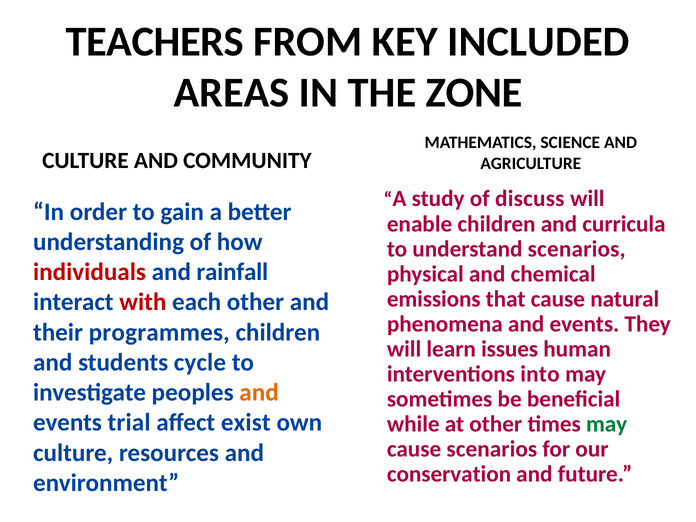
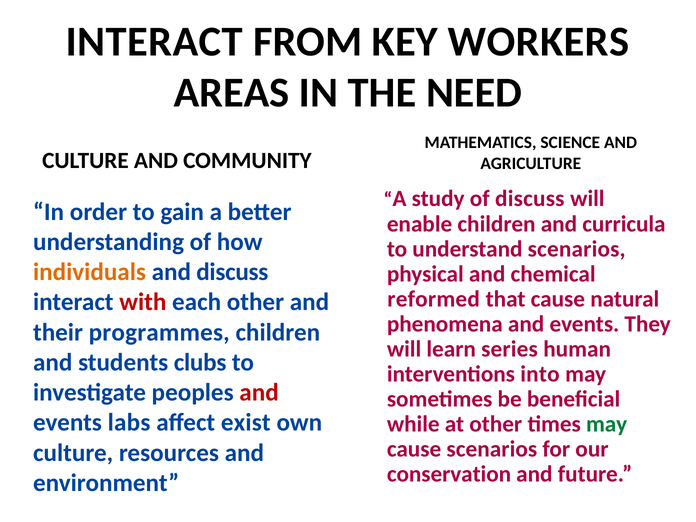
TEACHERS: TEACHERS -> INTERACT (154, 42)
INCLUDED: INCLUDED -> WORKERS (538, 42)
ZONE: ZONE -> NEED (474, 93)
individuals colour: red -> orange (89, 272)
and rainfall: rainfall -> discuss (232, 272)
emissions: emissions -> reformed (434, 299)
issues: issues -> series (509, 349)
cycle: cycle -> clubs (200, 362)
and colour: orange -> red (259, 393)
trial: trial -> labs (129, 423)
